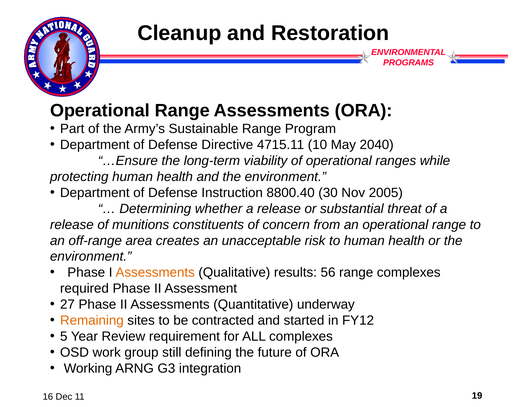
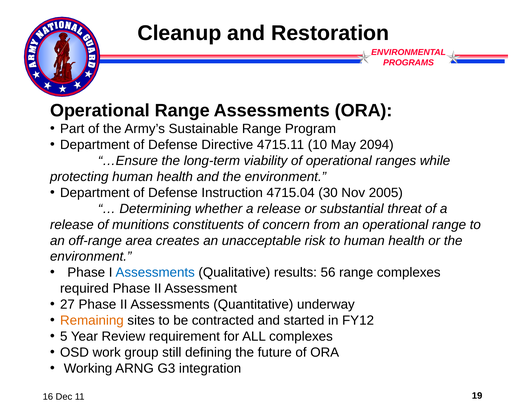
2040: 2040 -> 2094 (377, 145)
8800.40: 8800.40 -> 4715.04 (291, 193)
Assessments colour: orange -> blue (155, 273)
